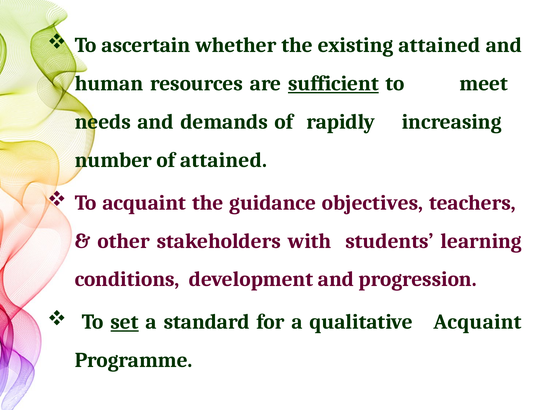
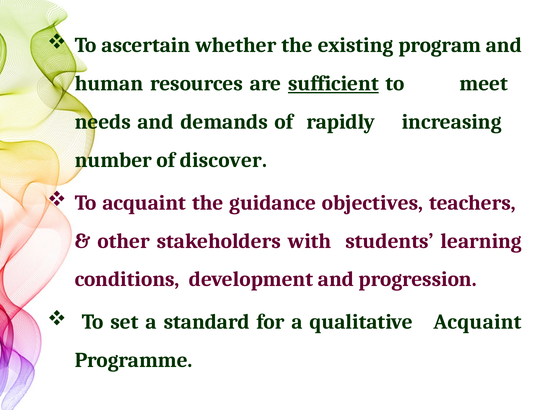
existing attained: attained -> program (440, 45)
of attained: attained -> discover (223, 160)
set underline: present -> none (125, 322)
